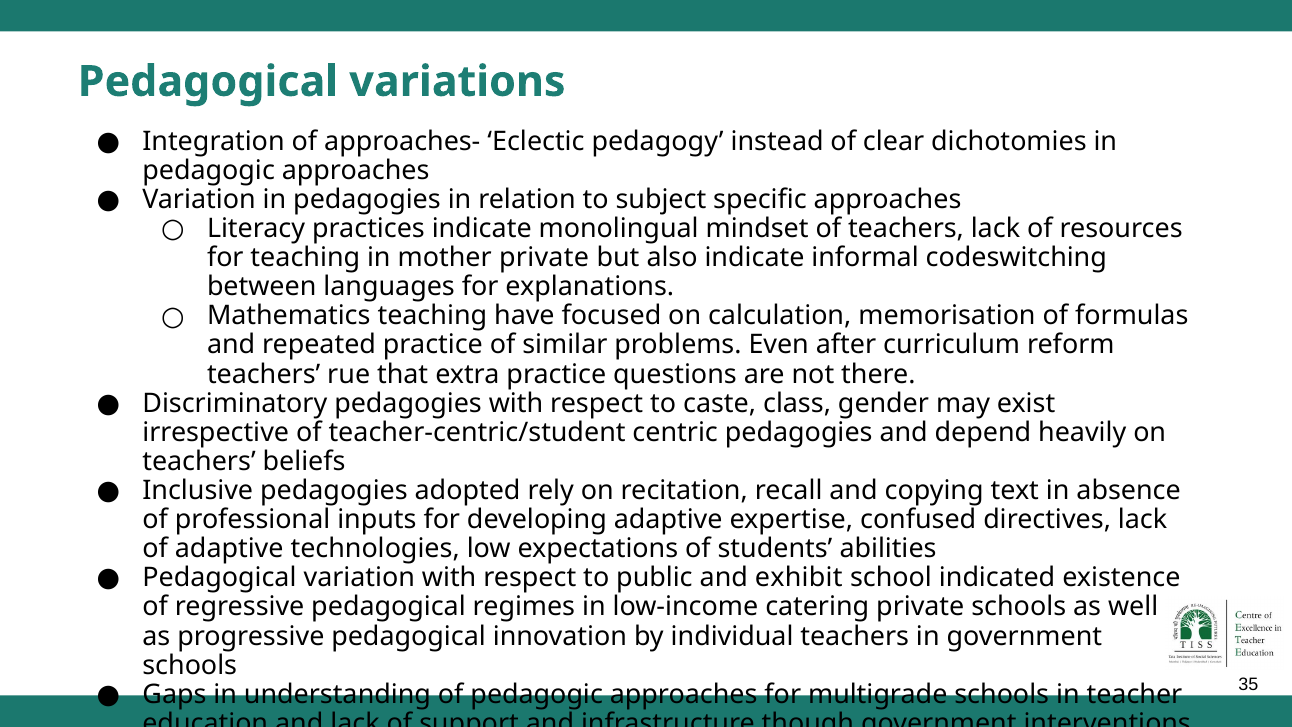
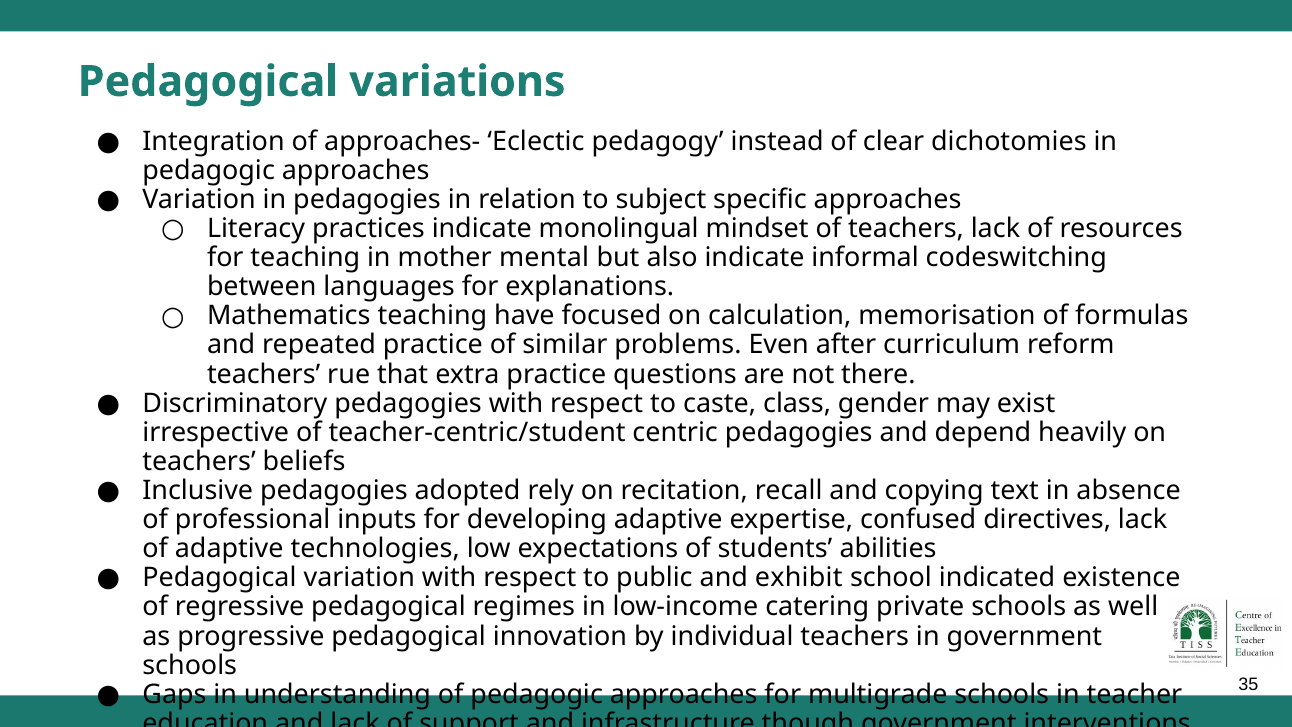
mother private: private -> mental (544, 258)
